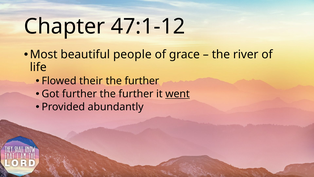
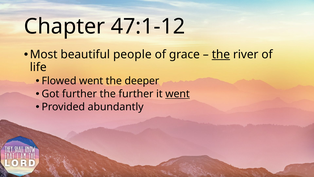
the underline: none -> present (221, 54)
Flowed their: their -> went (91, 81)
further: further -> deeper (142, 81)
